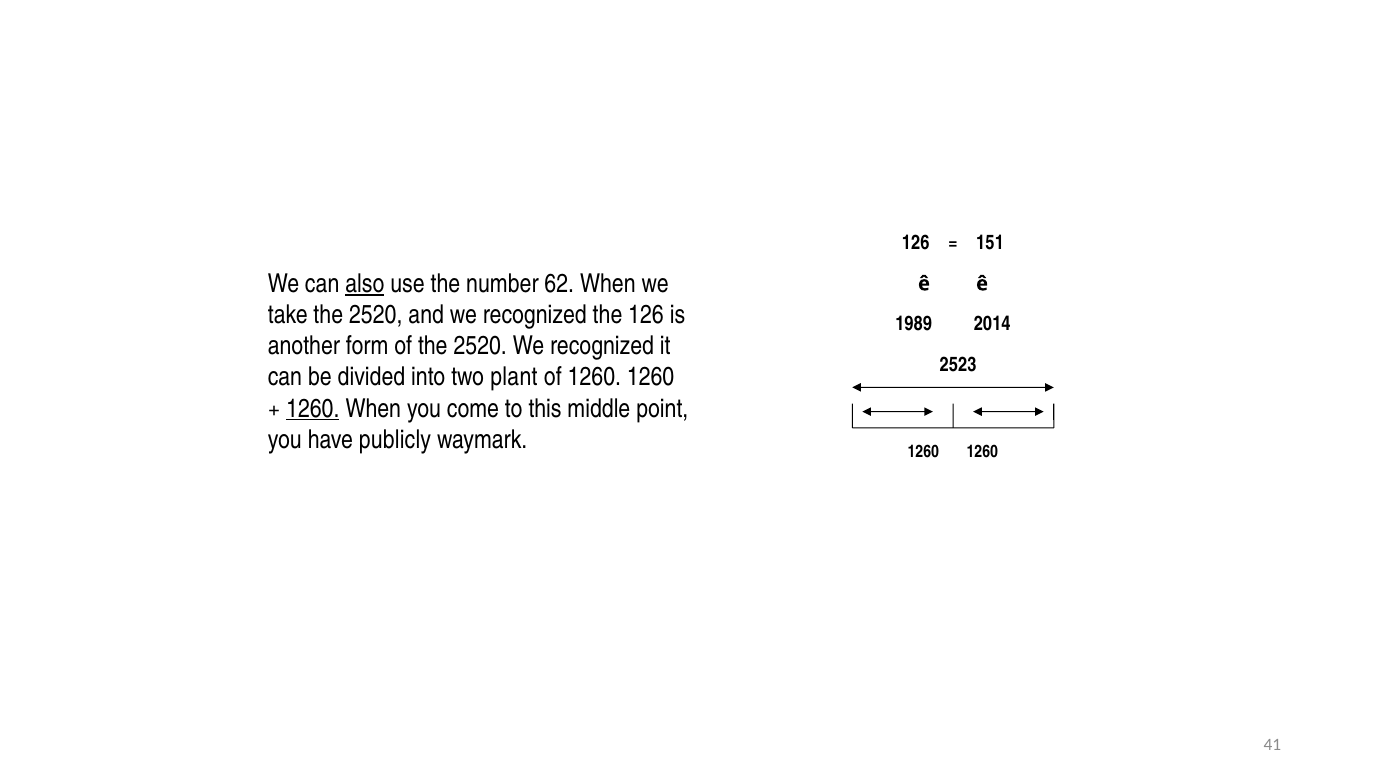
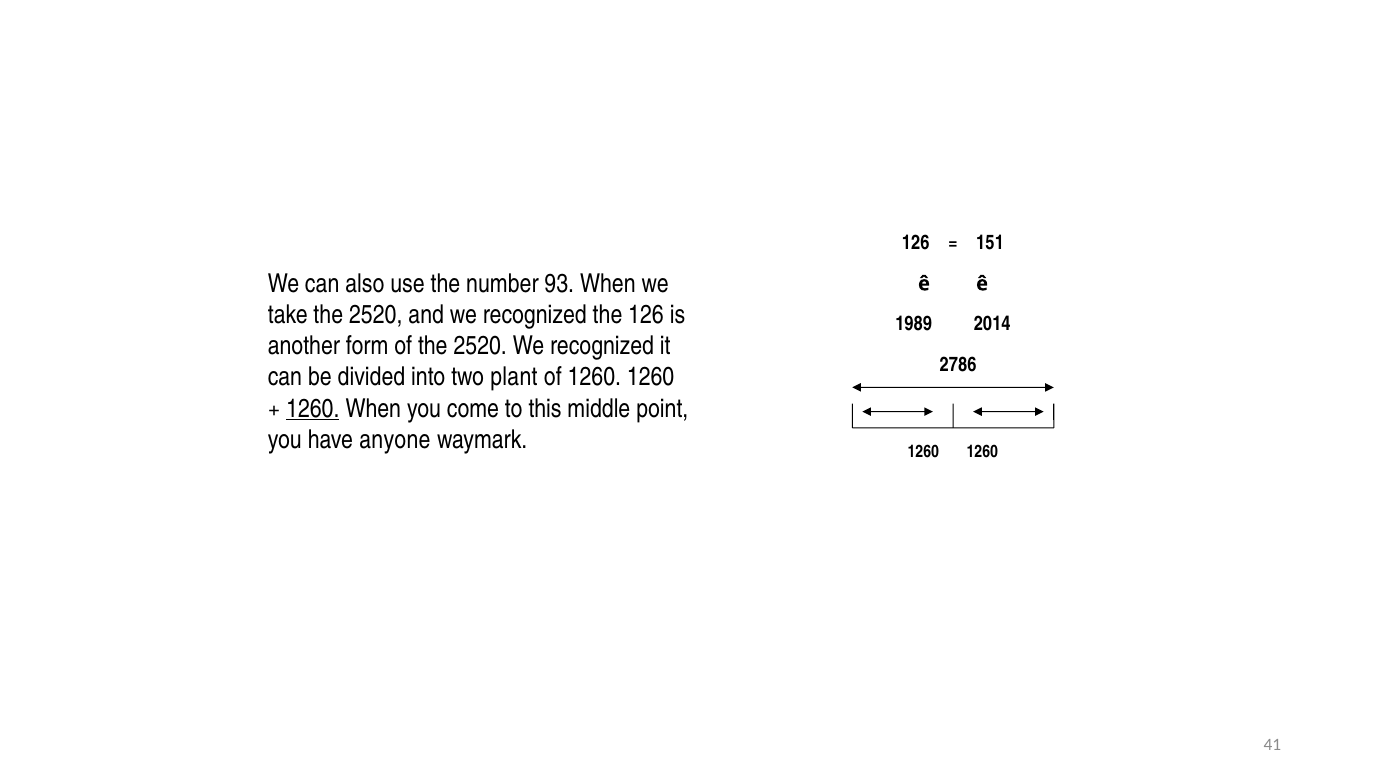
also underline: present -> none (365, 284)
62: 62 -> 93 (559, 284)
2523: 2523 -> 2786 (958, 365)
publicly: publicly -> anyone (395, 440)
